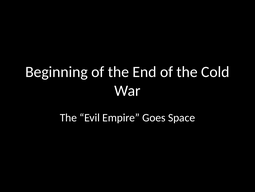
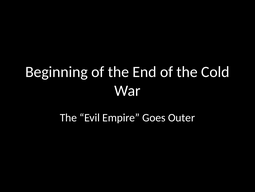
Space: Space -> Outer (182, 117)
